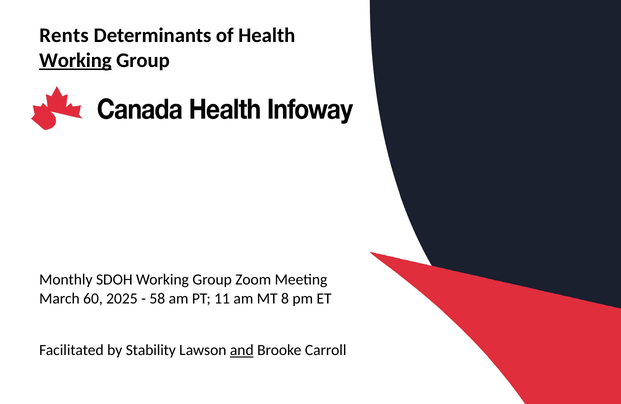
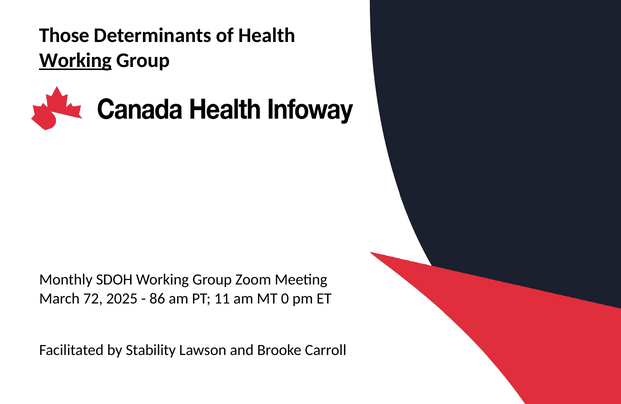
Rents: Rents -> Those (64, 36)
60: 60 -> 72 (93, 298)
58: 58 -> 86 (157, 298)
8: 8 -> 0 (285, 298)
and underline: present -> none (242, 350)
